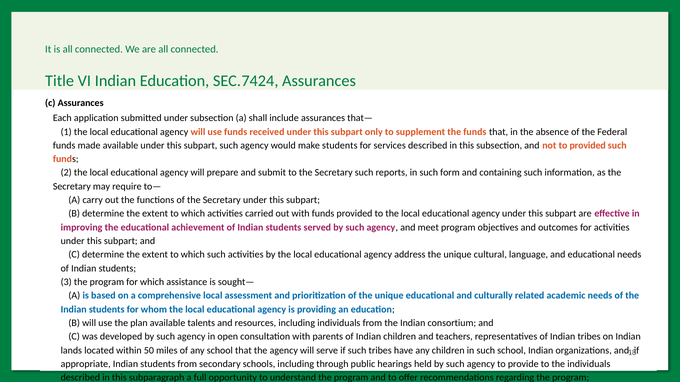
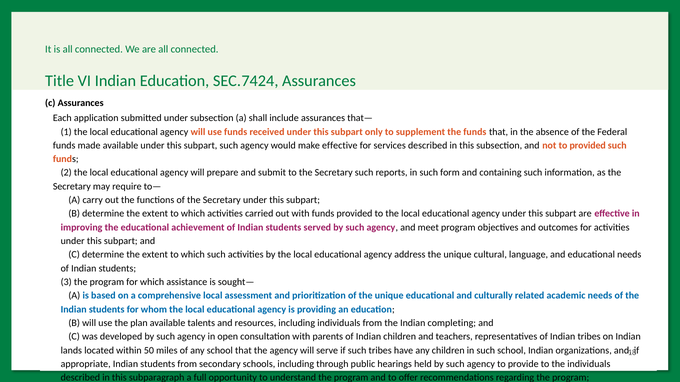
make students: students -> effective (340, 146)
consortium: consortium -> completing (452, 323)
